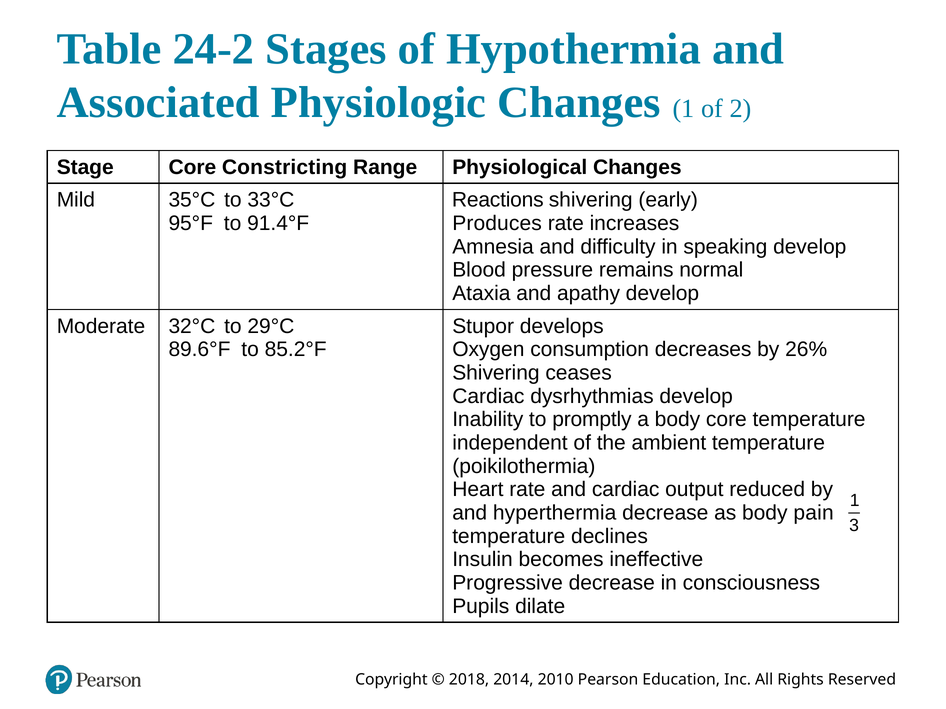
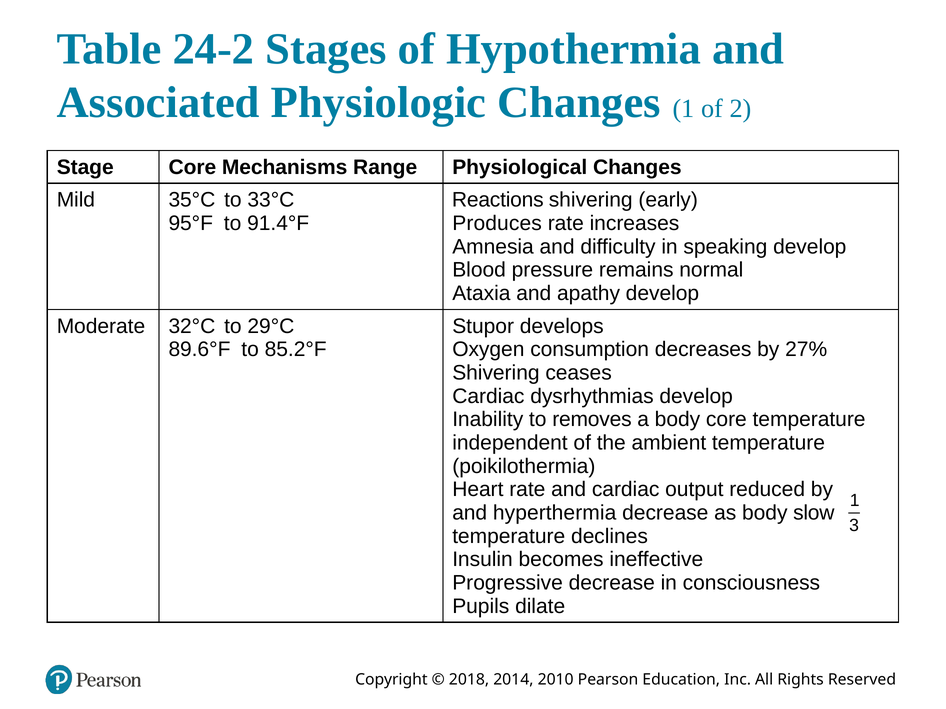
Constricting: Constricting -> Mechanisms (285, 167)
26%: 26% -> 27% (806, 350)
promptly: promptly -> removes (592, 420)
pain: pain -> slow (814, 513)
